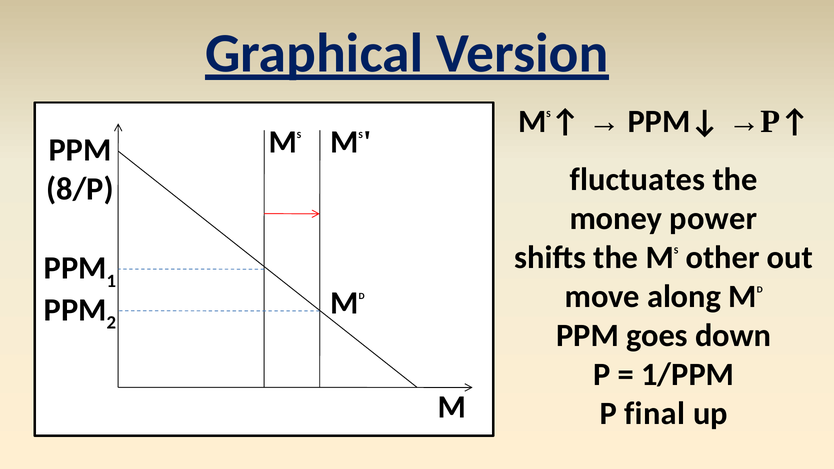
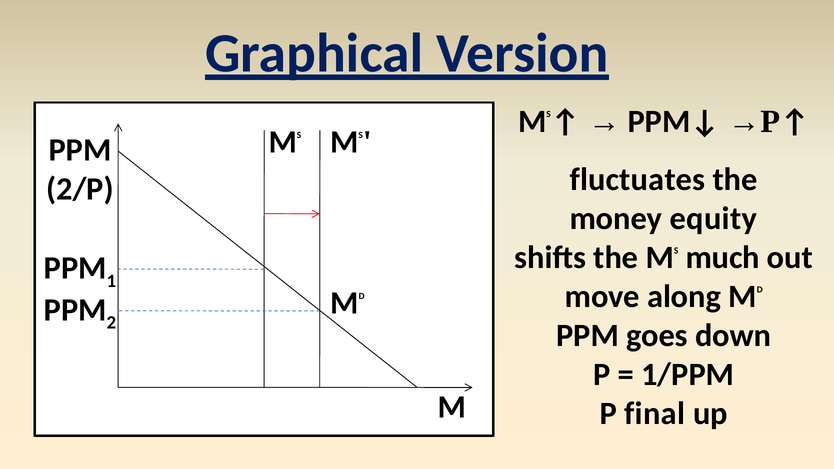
8/P: 8/P -> 2/P (80, 189)
power: power -> equity (713, 219)
other: other -> much (723, 258)
